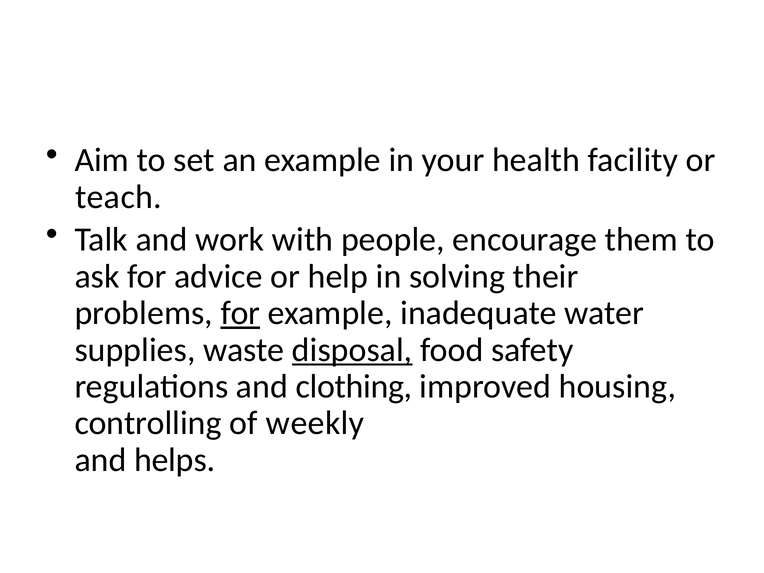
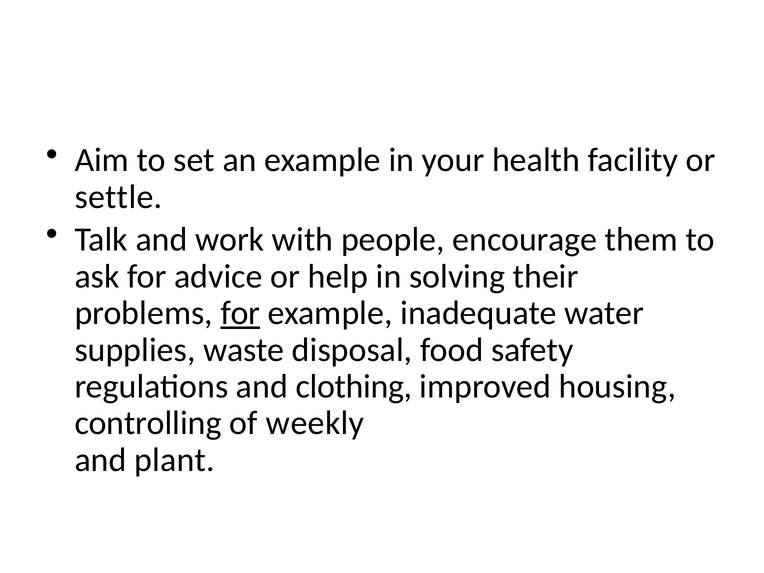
teach: teach -> settle (119, 197)
disposal underline: present -> none (352, 350)
helps: helps -> plant (174, 460)
